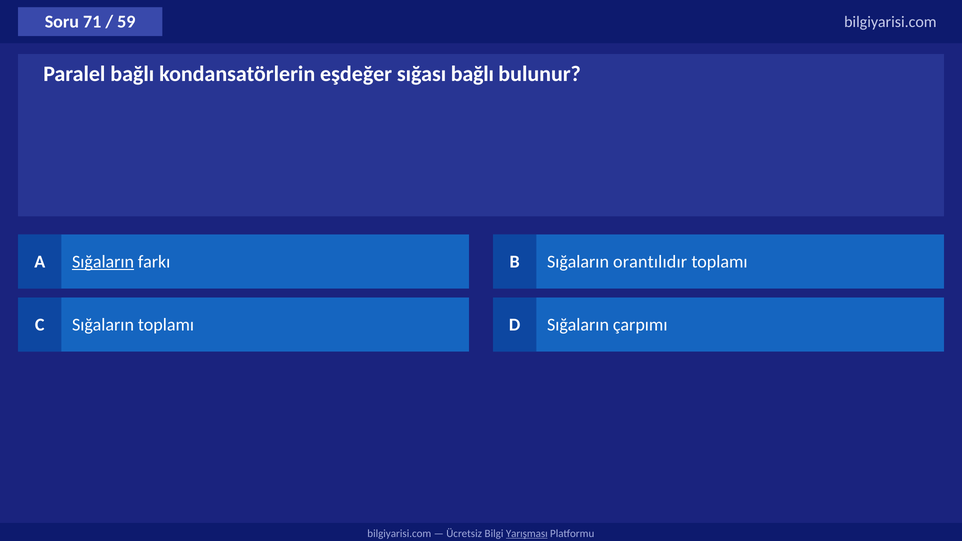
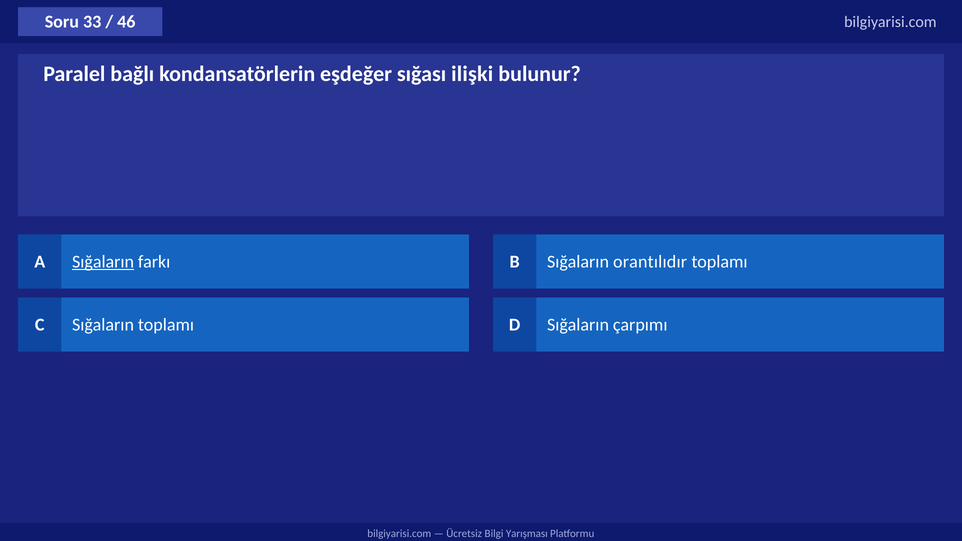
71: 71 -> 33 (92, 22)
59: 59 -> 46 (126, 22)
sığası bağlı: bağlı -> ilişki (472, 74)
Yarışması underline: present -> none (527, 534)
